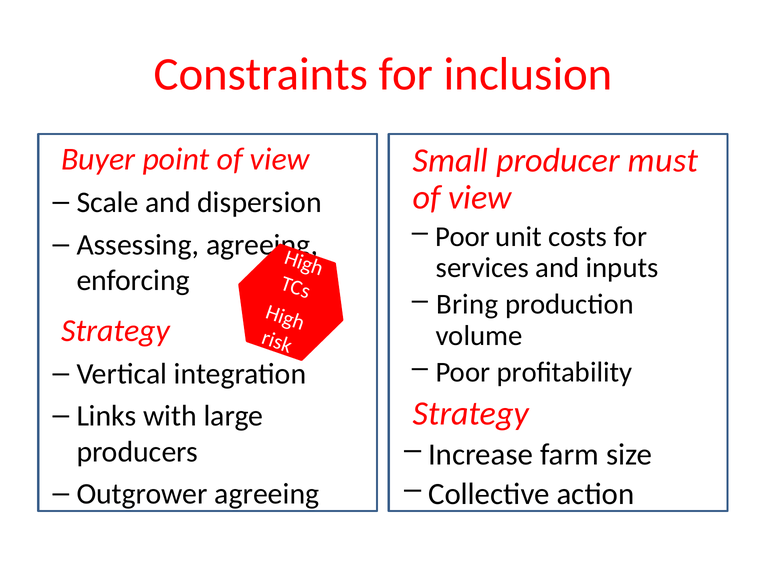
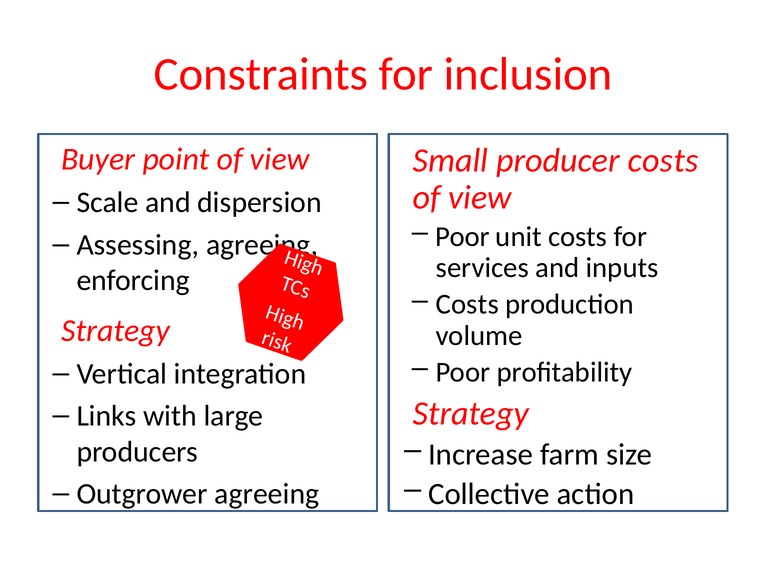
producer must: must -> costs (663, 161)
Bring: Bring -> Costs (467, 305)
